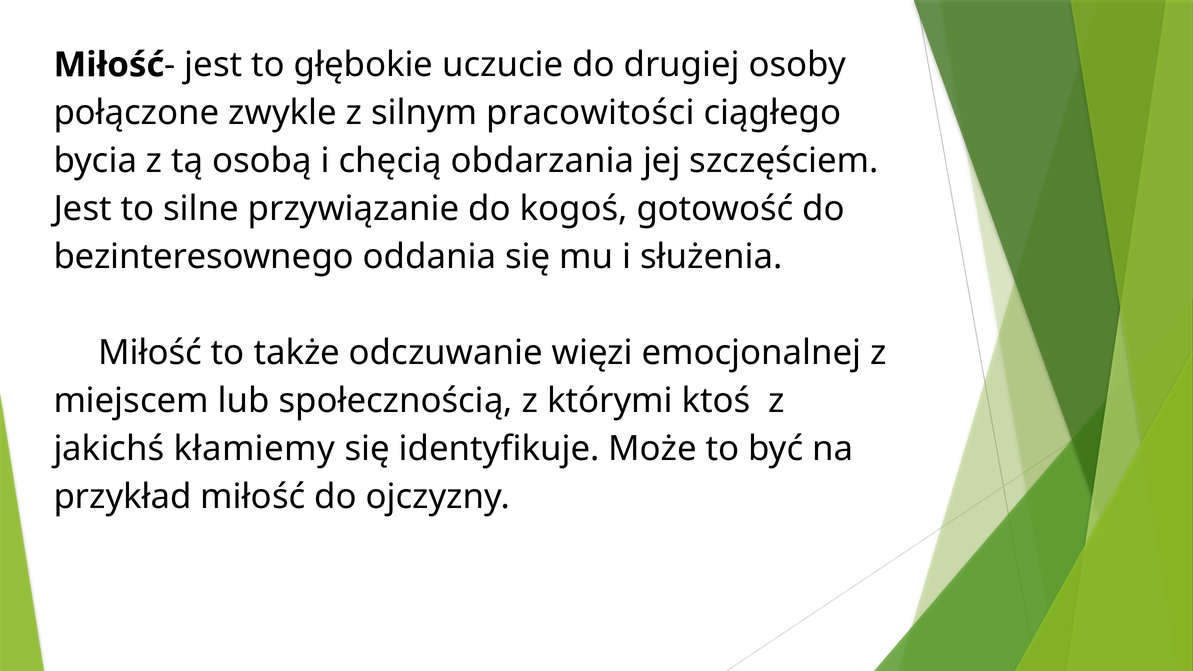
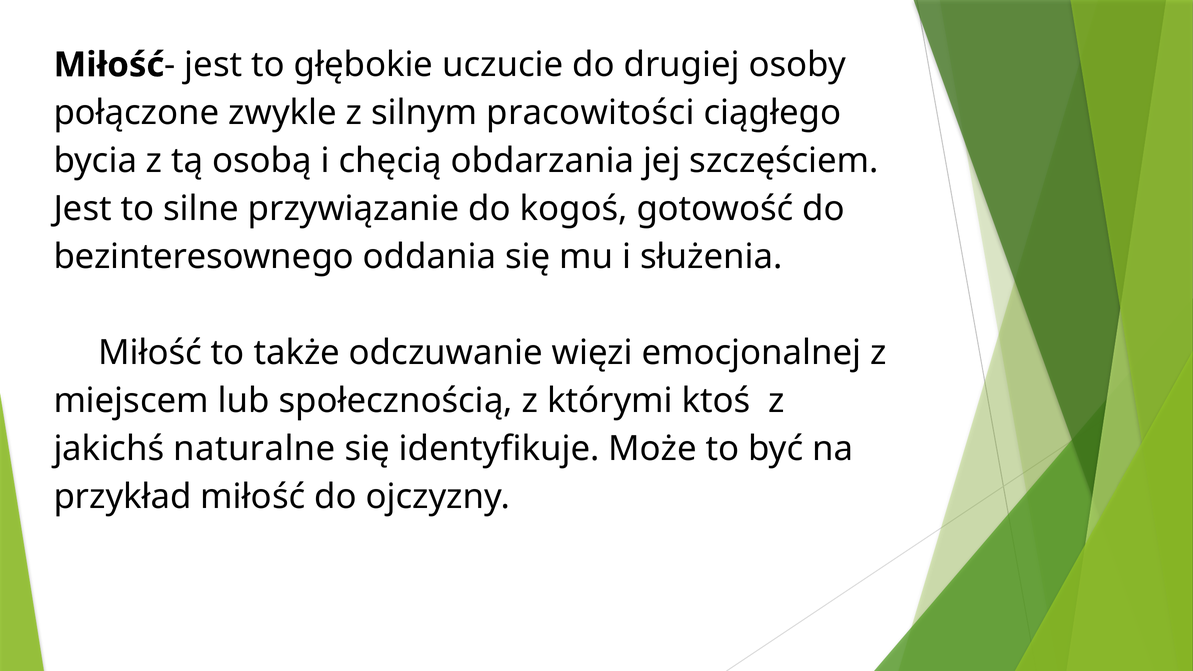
kłamiemy: kłamiemy -> naturalne (254, 449)
